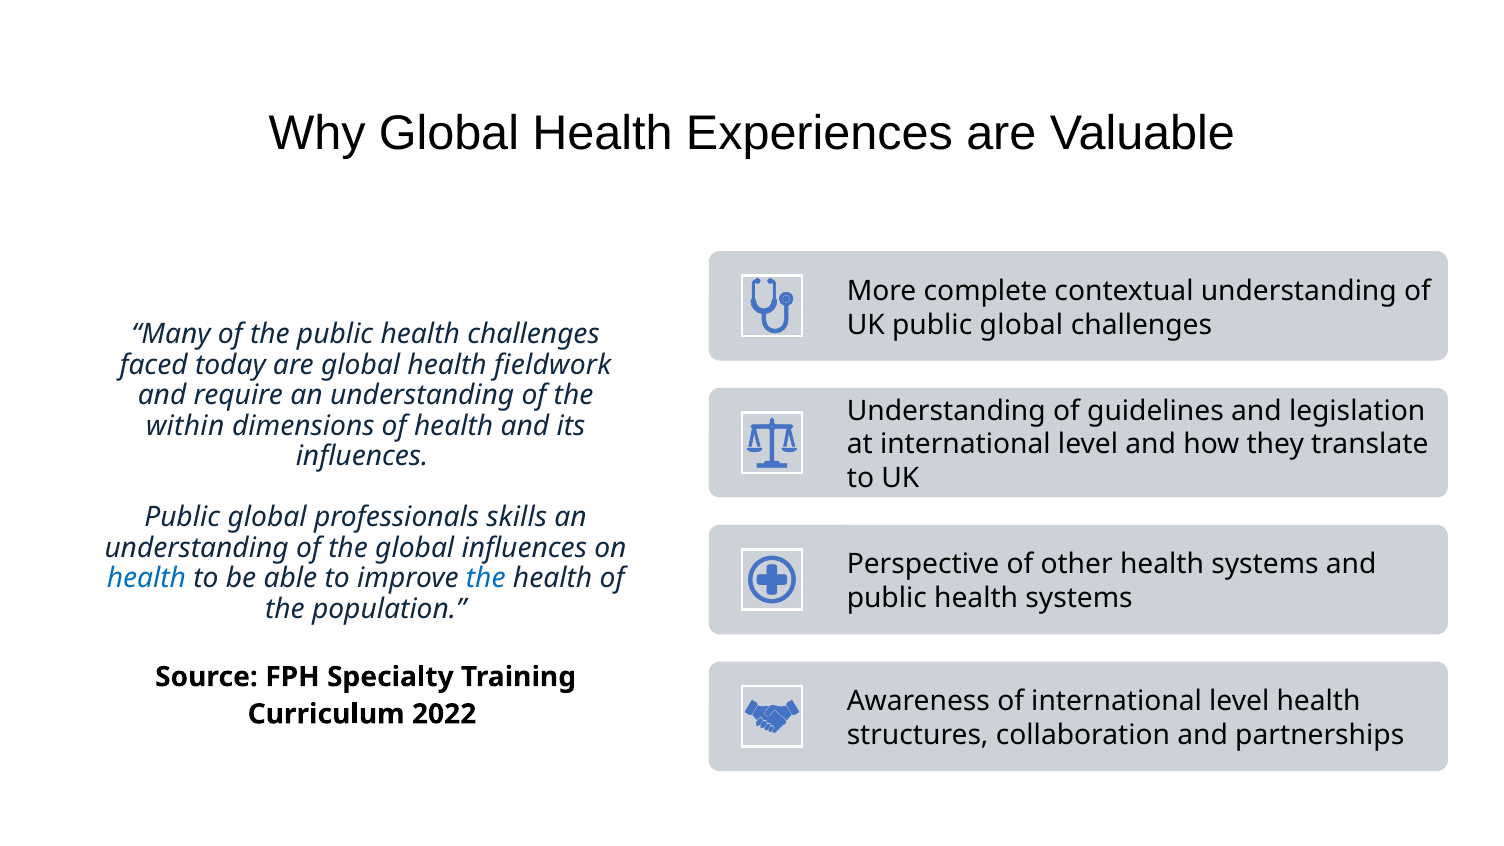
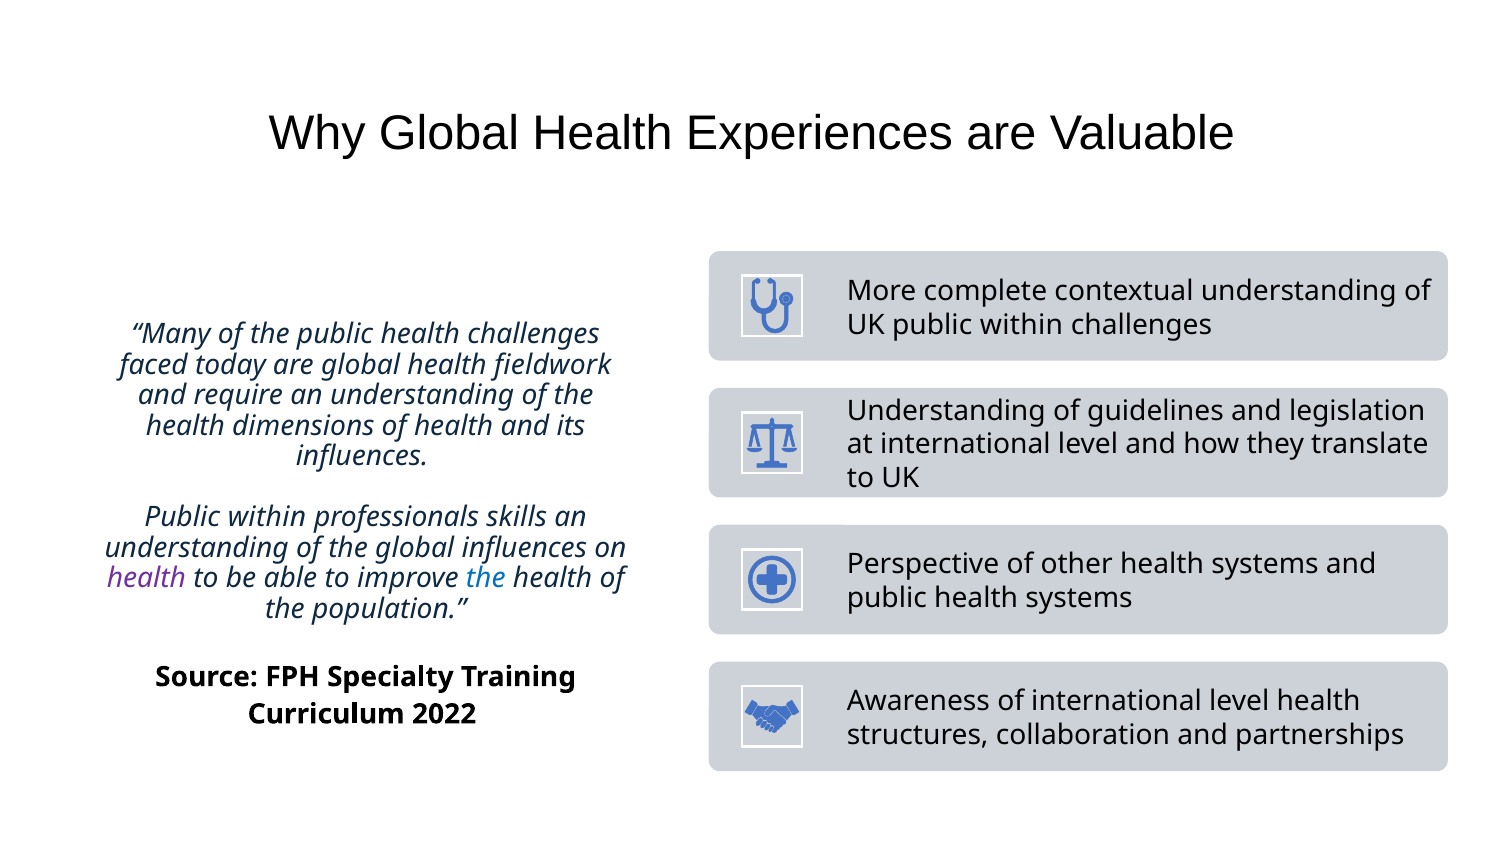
global: global -> within (1021, 325)
within: within -> health (185, 426)
global: global -> within (267, 517)
health colour: blue -> purple (146, 578)
